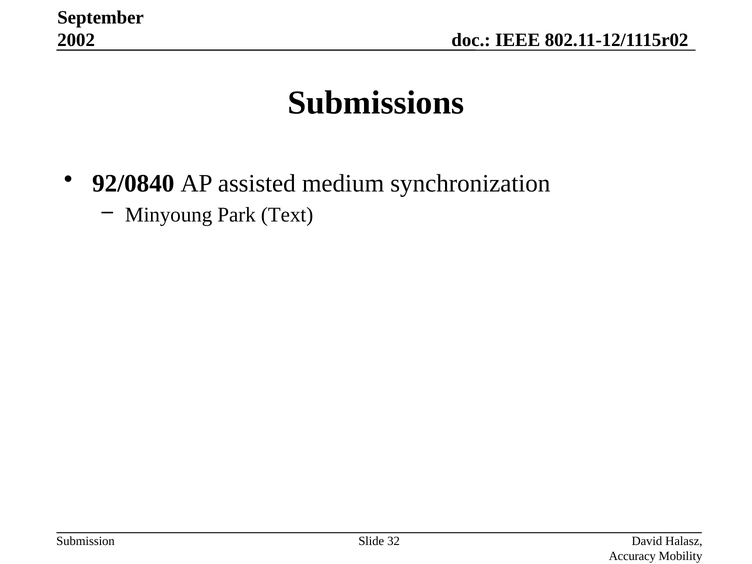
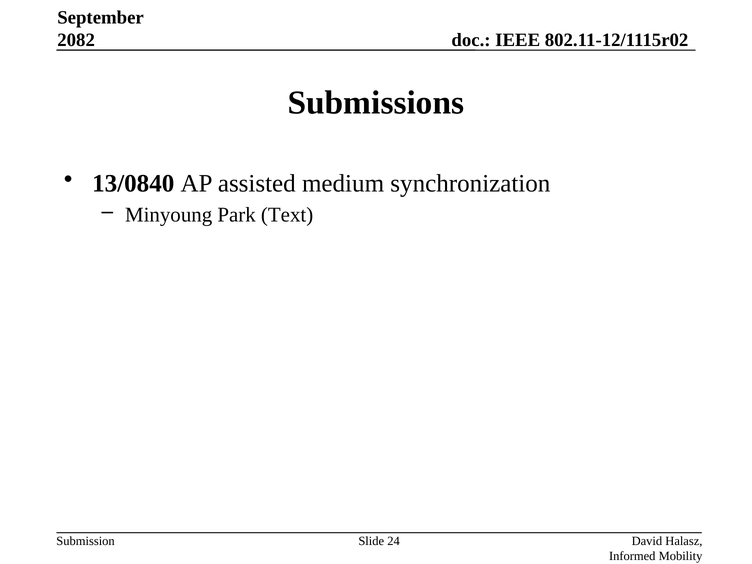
2002: 2002 -> 2082 (76, 40)
92/0840: 92/0840 -> 13/0840 (133, 184)
32: 32 -> 24 (394, 541)
Accuracy: Accuracy -> Informed (632, 556)
